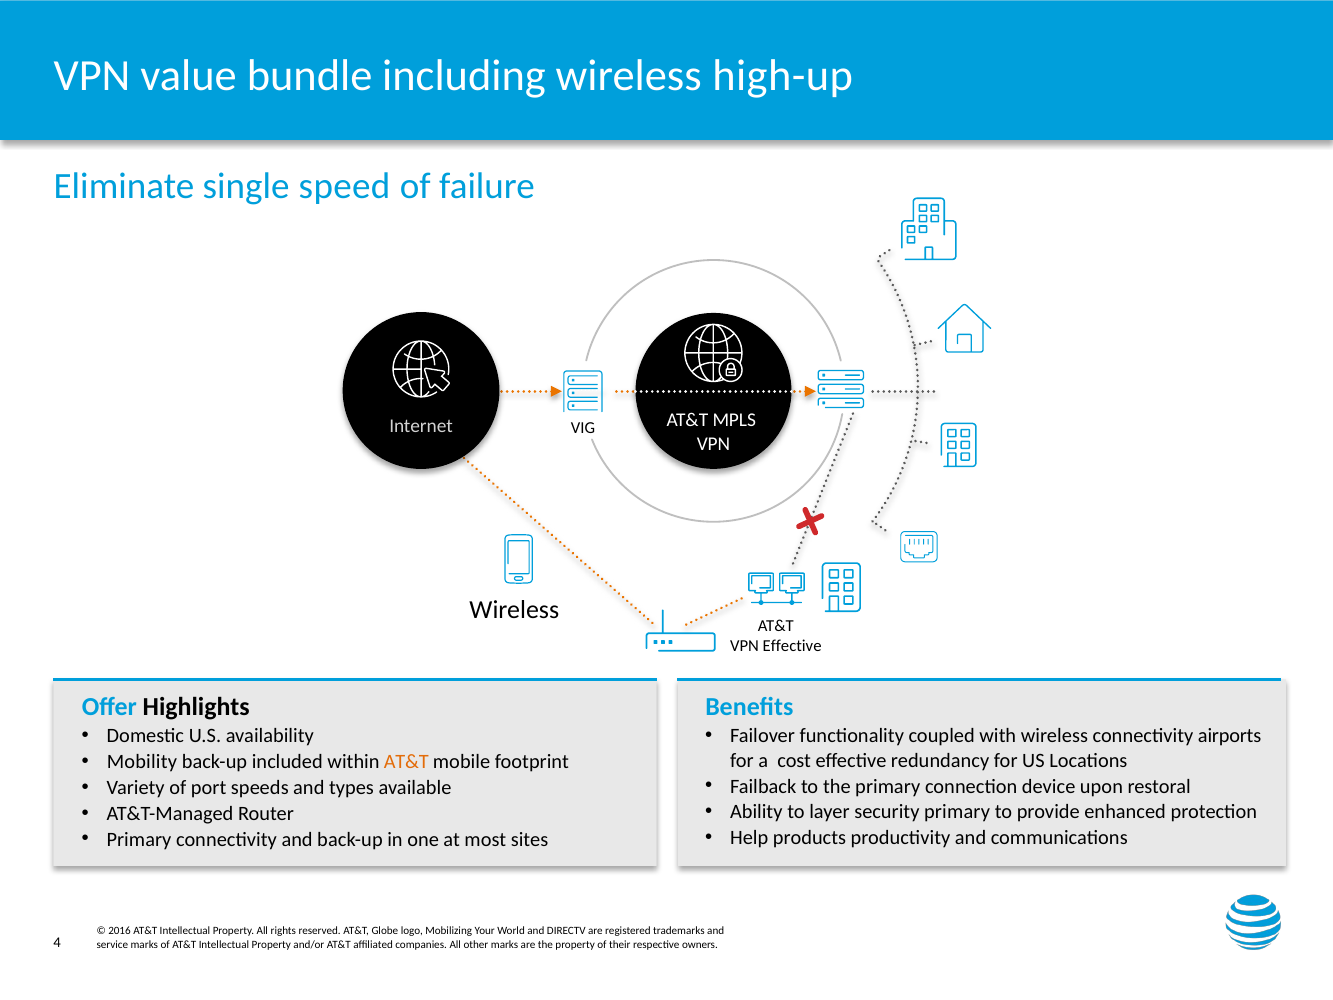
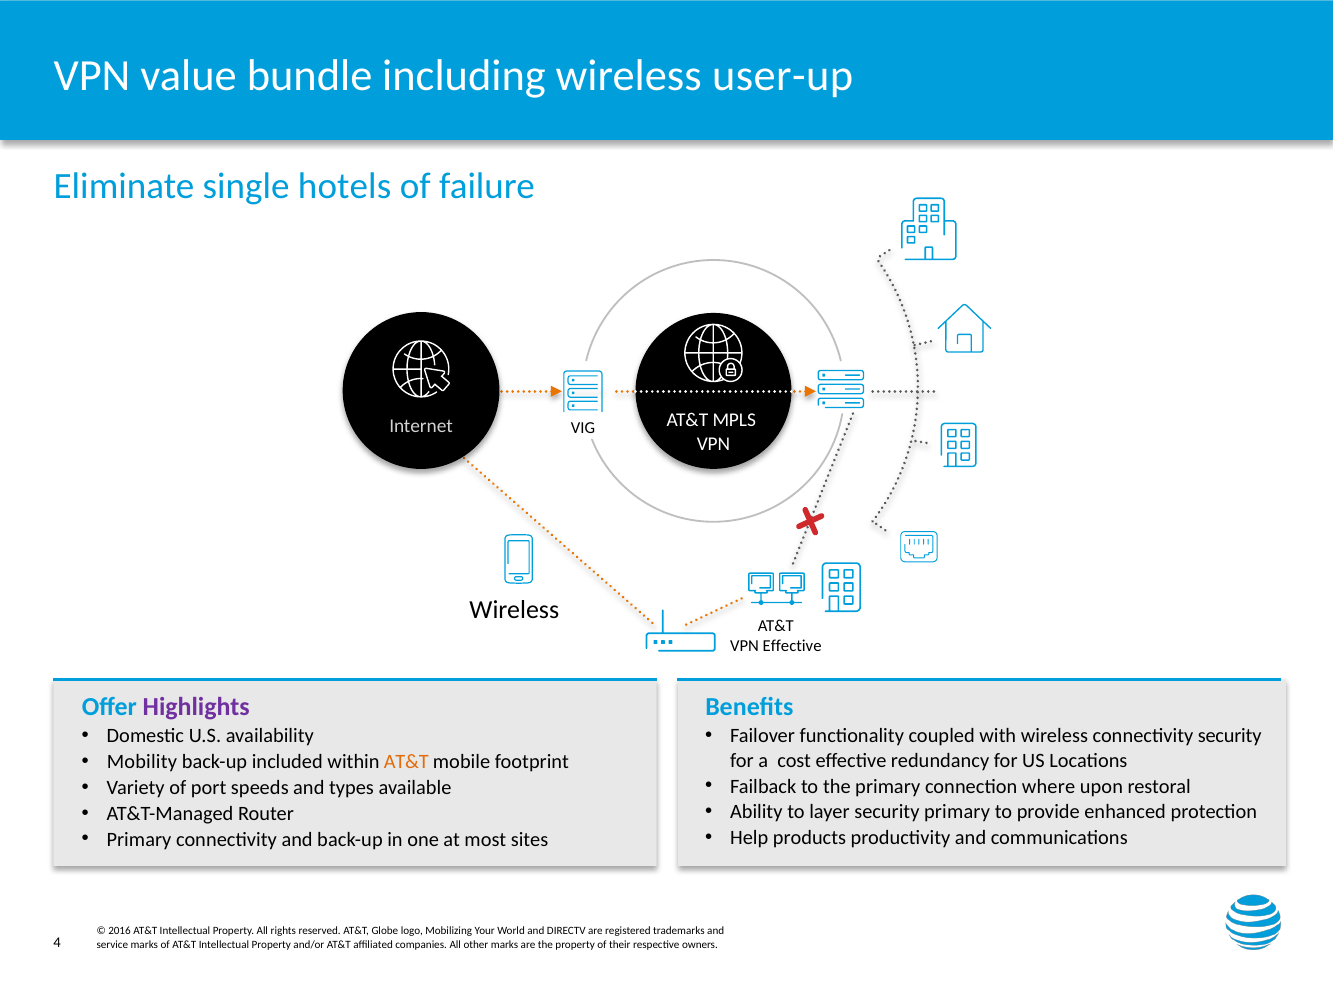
high-up: high-up -> user-up (783, 76)
speed: speed -> hotels (345, 186)
Highlights colour: black -> purple (196, 707)
connectivity airports: airports -> security (1230, 736)
device: device -> where (1049, 786)
